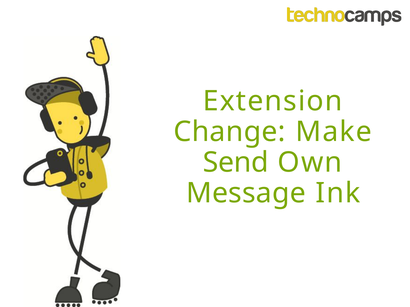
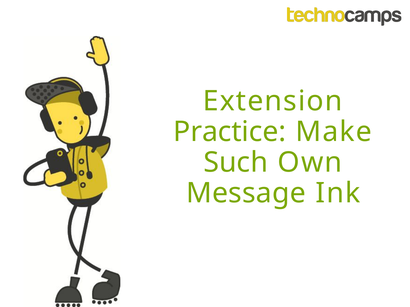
Change: Change -> Practice (230, 132)
Send: Send -> Such (236, 163)
